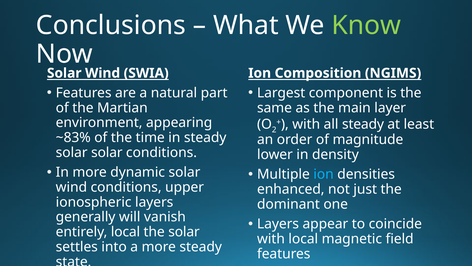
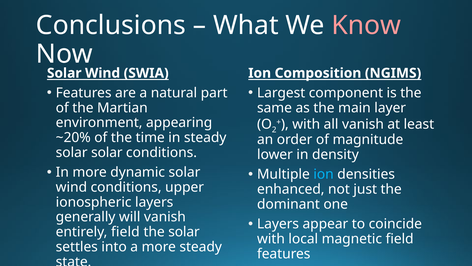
Know colour: light green -> pink (366, 25)
all steady: steady -> vanish (363, 124)
~83%: ~83% -> ~20% (73, 137)
entirely local: local -> field (125, 232)
